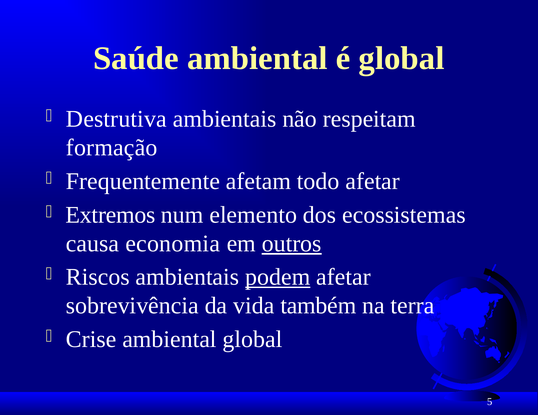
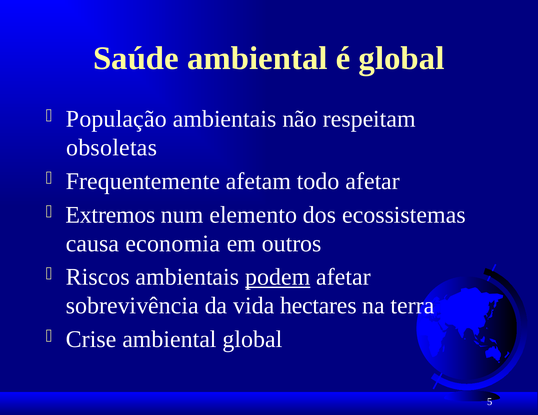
Destrutiva: Destrutiva -> População (116, 119)
formação: formação -> obsoletas (112, 148)
outros underline: present -> none (292, 243)
também: também -> hectares (318, 306)
